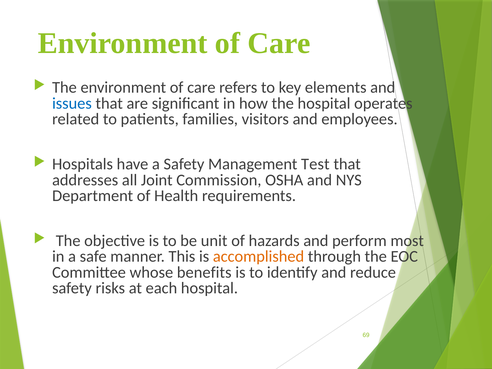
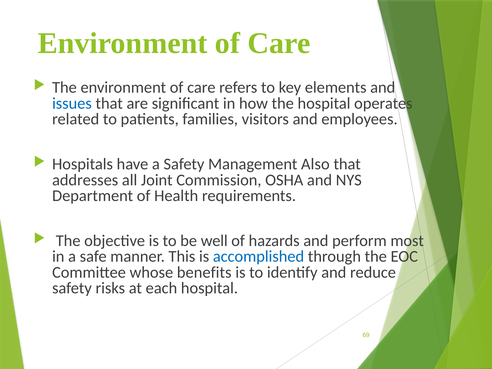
Test: Test -> Also (315, 164)
unit: unit -> well (214, 241)
accomplished colour: orange -> blue (259, 257)
